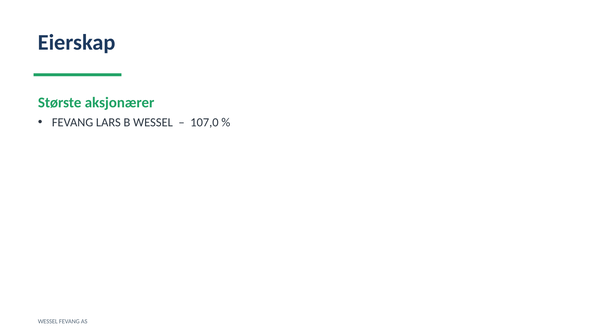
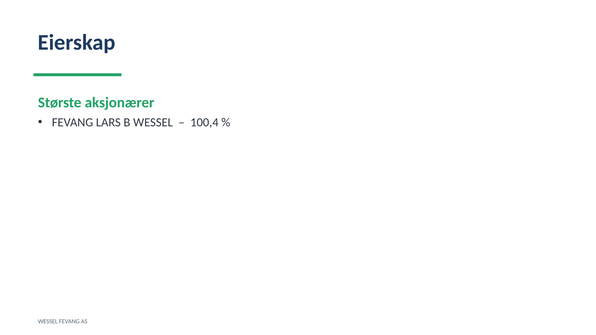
107,0: 107,0 -> 100,4 (204, 123)
